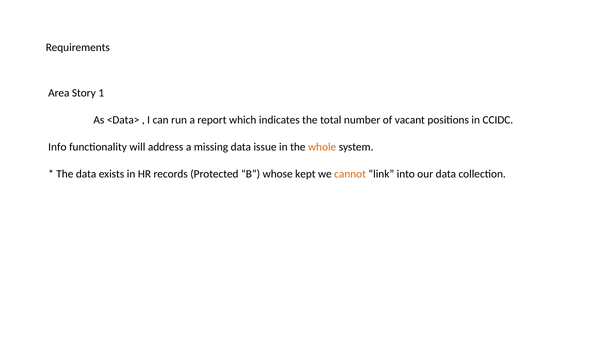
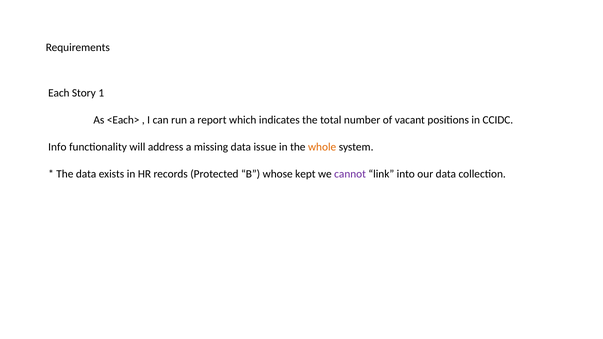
Area: Area -> Each (59, 93)
<Data>: <Data> -> <Each> (123, 120)
cannot colour: orange -> purple (350, 174)
